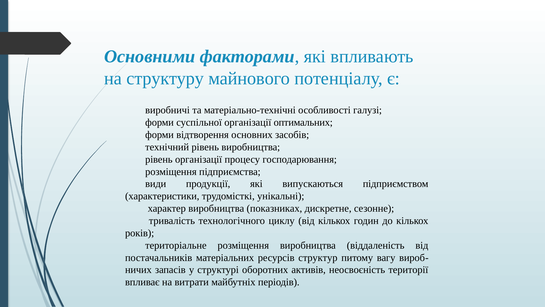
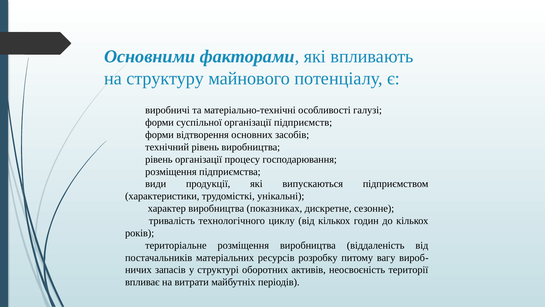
оптимальних: оптимальних -> підприємств (303, 122)
структур: структур -> розробку (318, 257)
